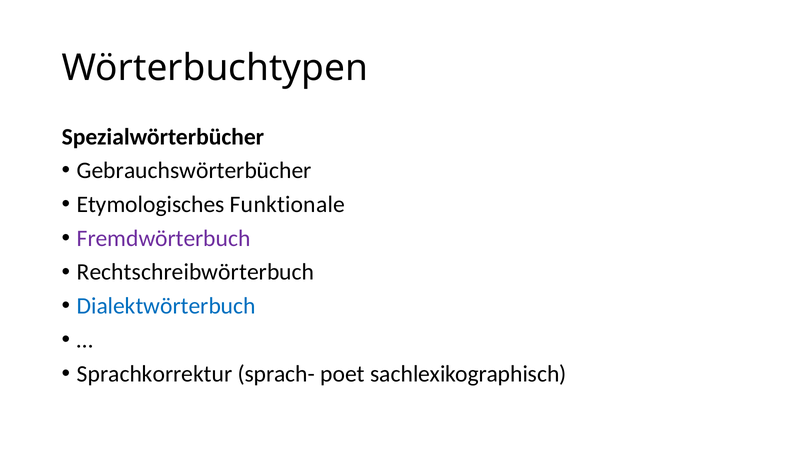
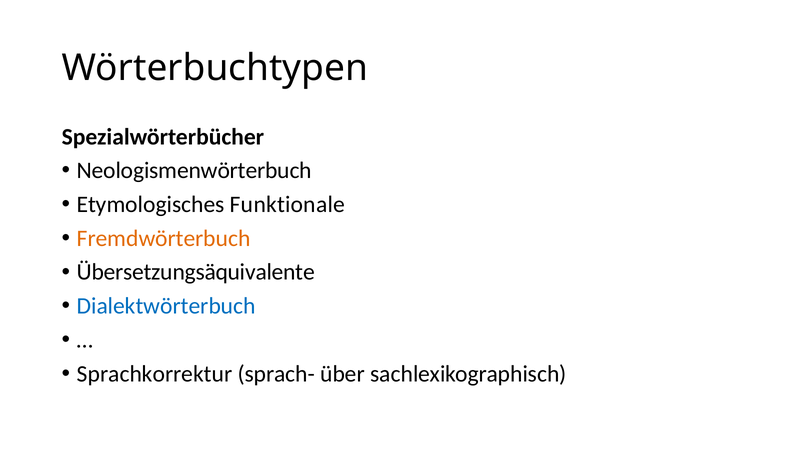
Gebrauchswörterbücher: Gebrauchswörterbücher -> Neologismenwörterbuch (194, 171)
Fremdwörterbuch colour: purple -> orange (164, 238)
Rechtschreibwörterbuch: Rechtschreibwörterbuch -> Übersetzungsäquivalente (196, 272)
poet: poet -> über (343, 374)
